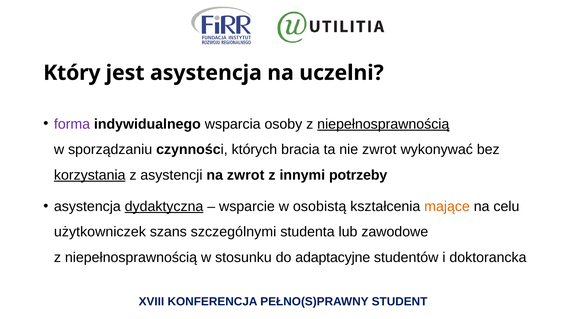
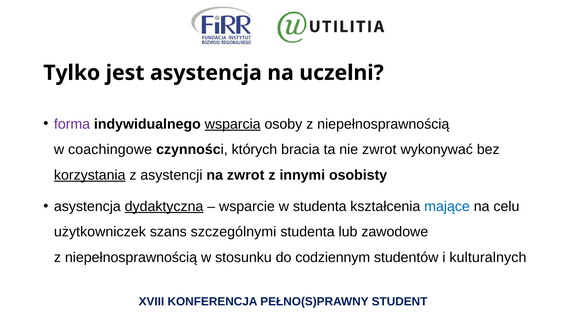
Który: Który -> Tylko (72, 73)
wsparcia underline: none -> present (233, 124)
niepełnosprawnością underline: present -> none (383, 124)
sporządzaniu: sporządzaniu -> coachingowe (110, 149)
potrzeby: potrzeby -> osobisty (358, 175)
w osobistą: osobistą -> studenta (320, 206)
mające colour: orange -> blue (447, 206)
adaptacyjne: adaptacyjne -> codziennym (333, 257)
doktorancka: doktorancka -> kulturalnych (488, 257)
